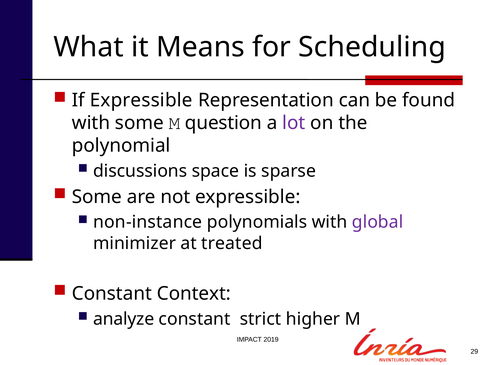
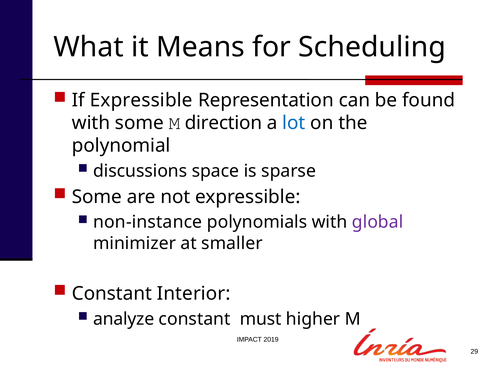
question: question -> direction (223, 123)
lot colour: purple -> blue (294, 123)
treated: treated -> smaller (232, 243)
Context: Context -> Interior (194, 294)
strict: strict -> must (261, 319)
